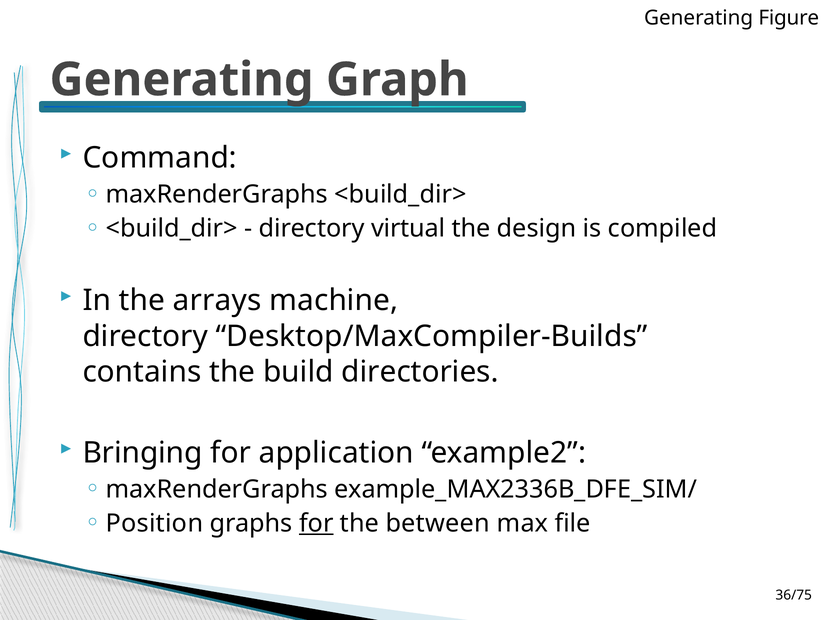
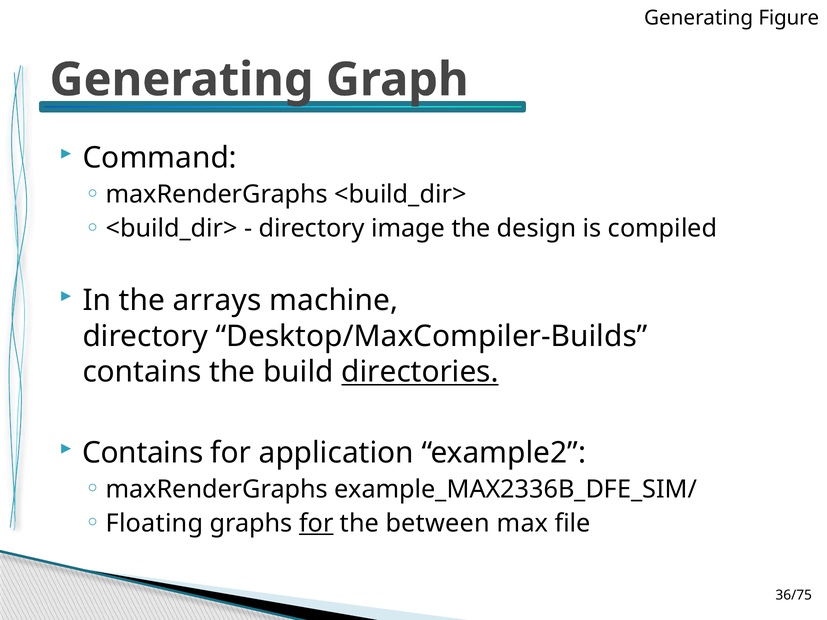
virtual: virtual -> image (408, 229)
directories underline: none -> present (420, 372)
Bringing: Bringing -> Contains (143, 453)
Position: Position -> Floating (154, 523)
